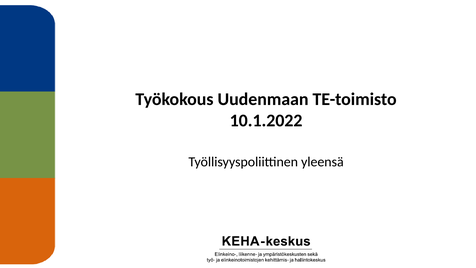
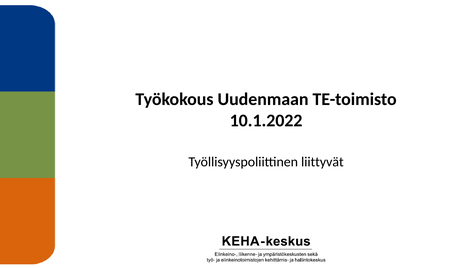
yleensä: yleensä -> liittyvät (322, 162)
